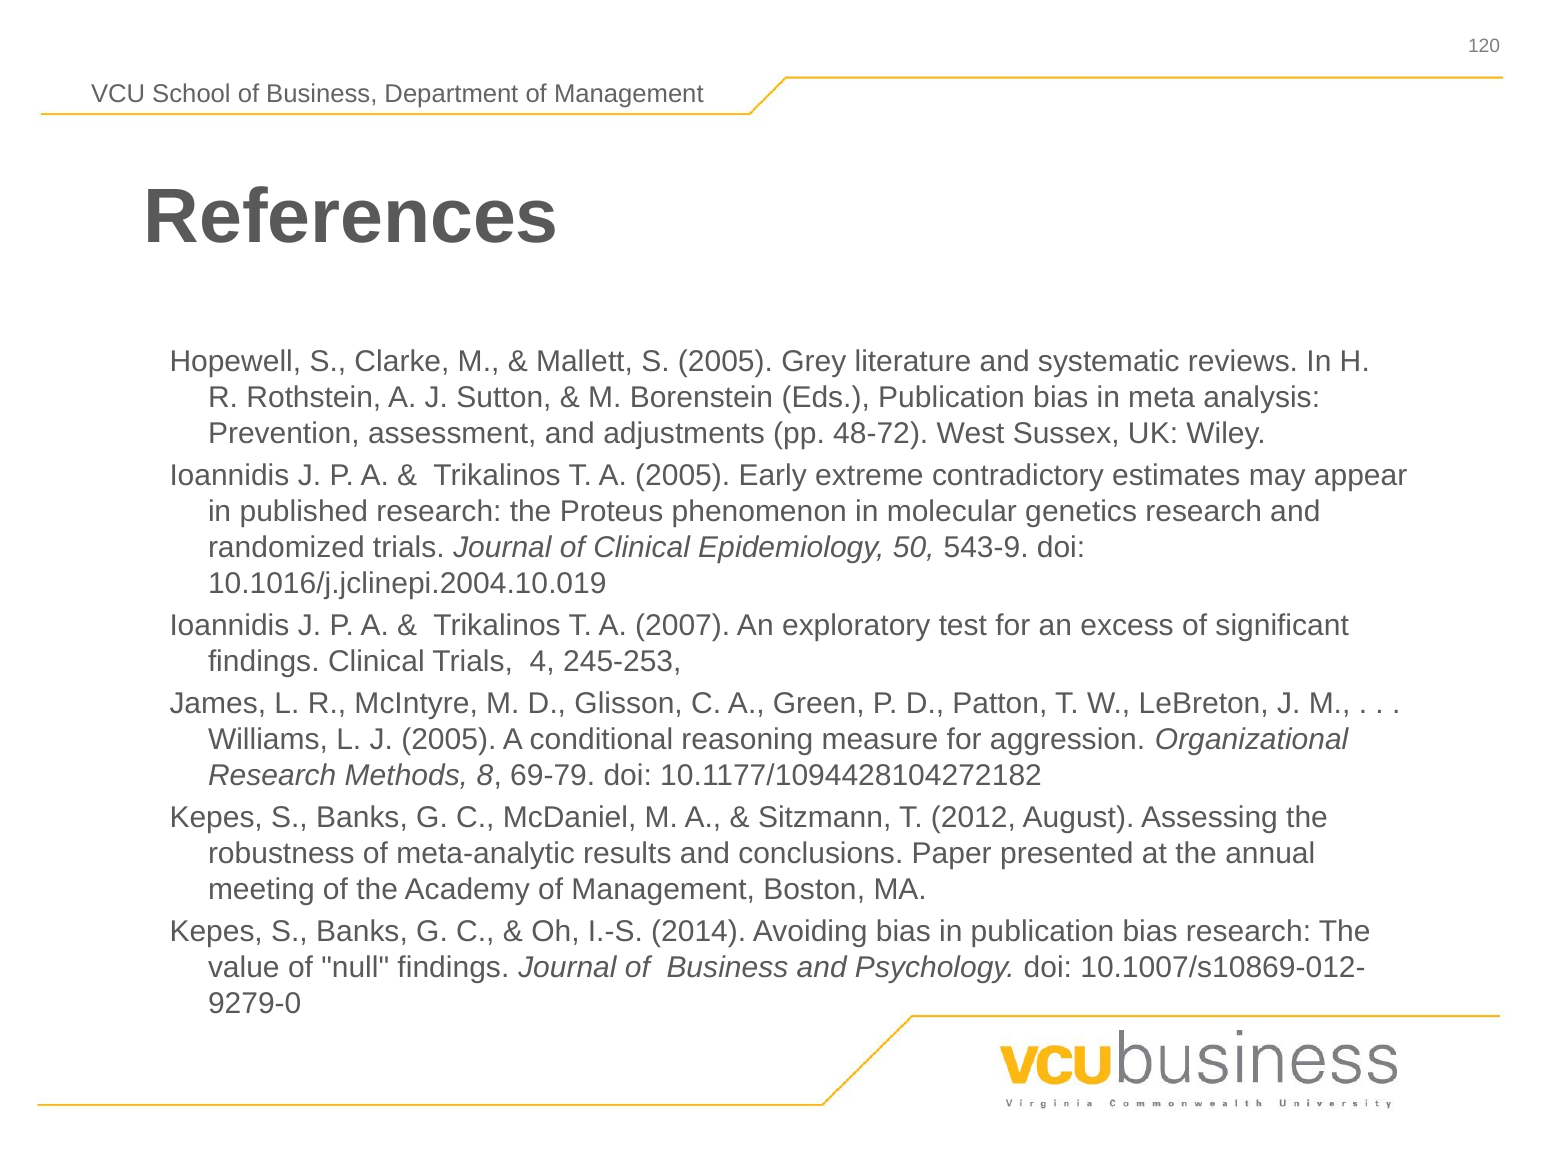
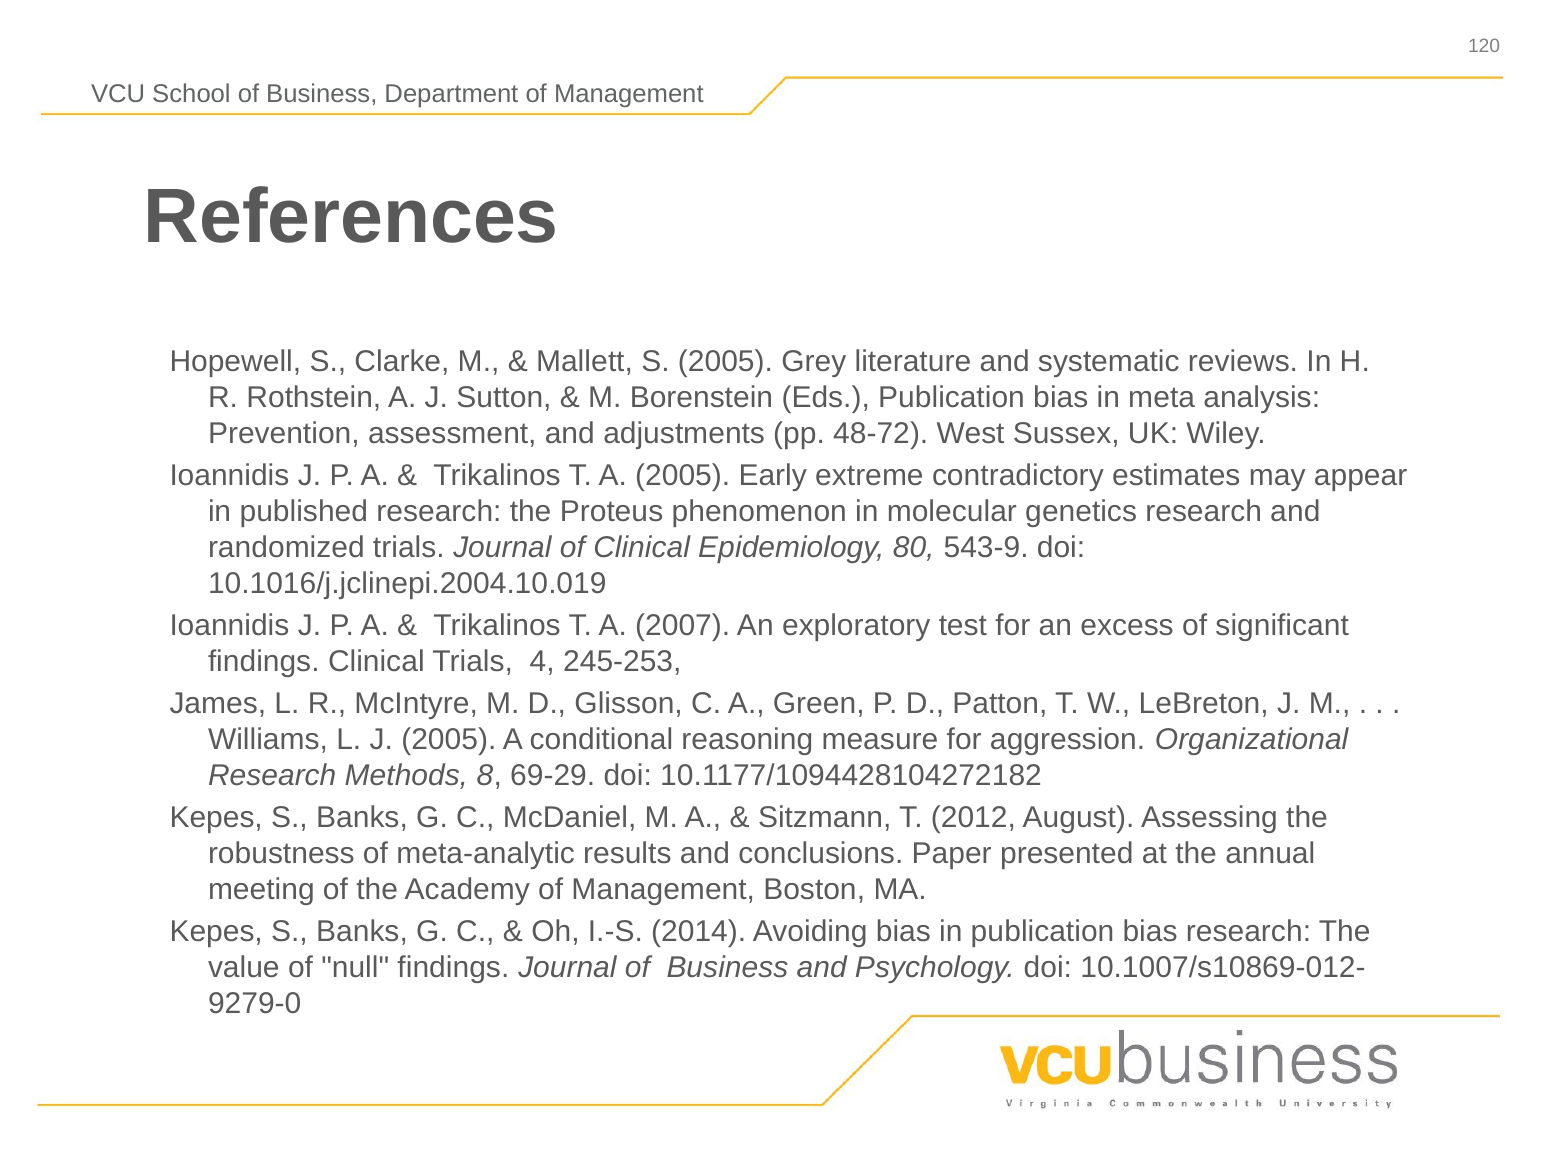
50: 50 -> 80 (914, 548)
69-79: 69-79 -> 69-29 (553, 775)
